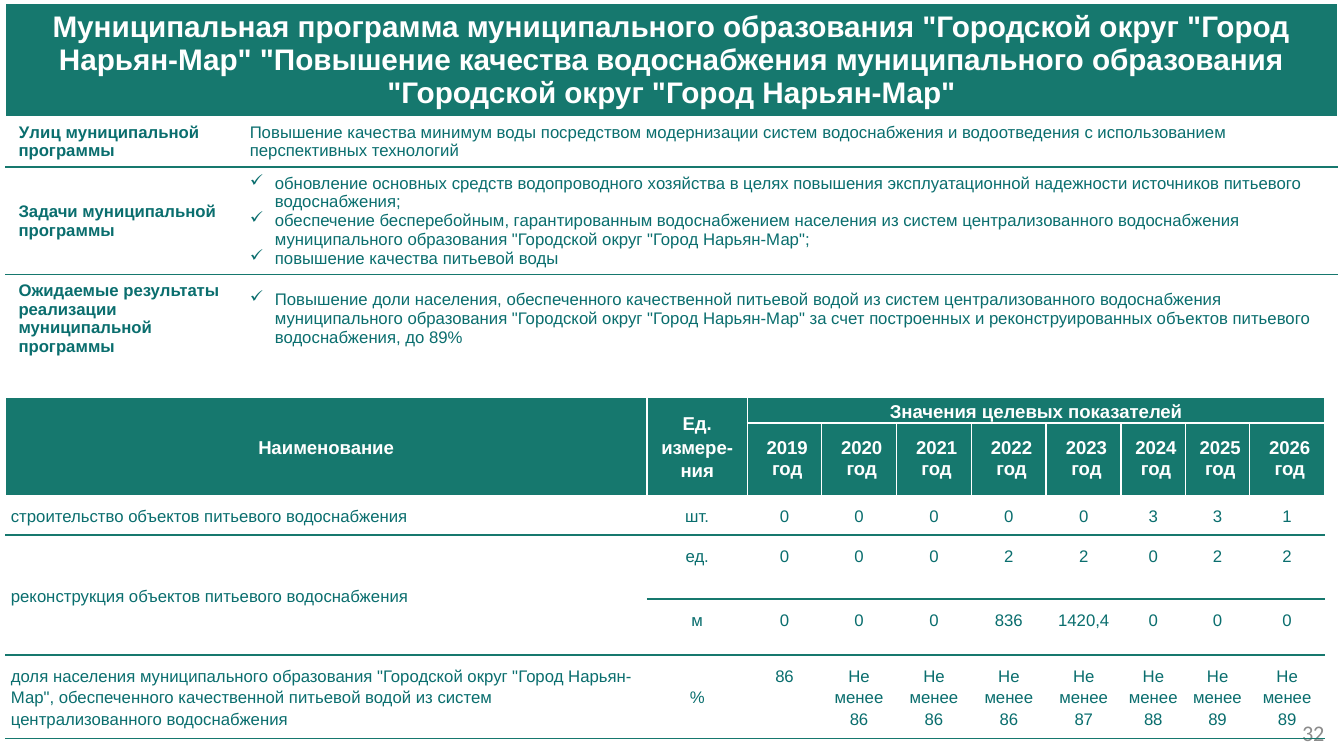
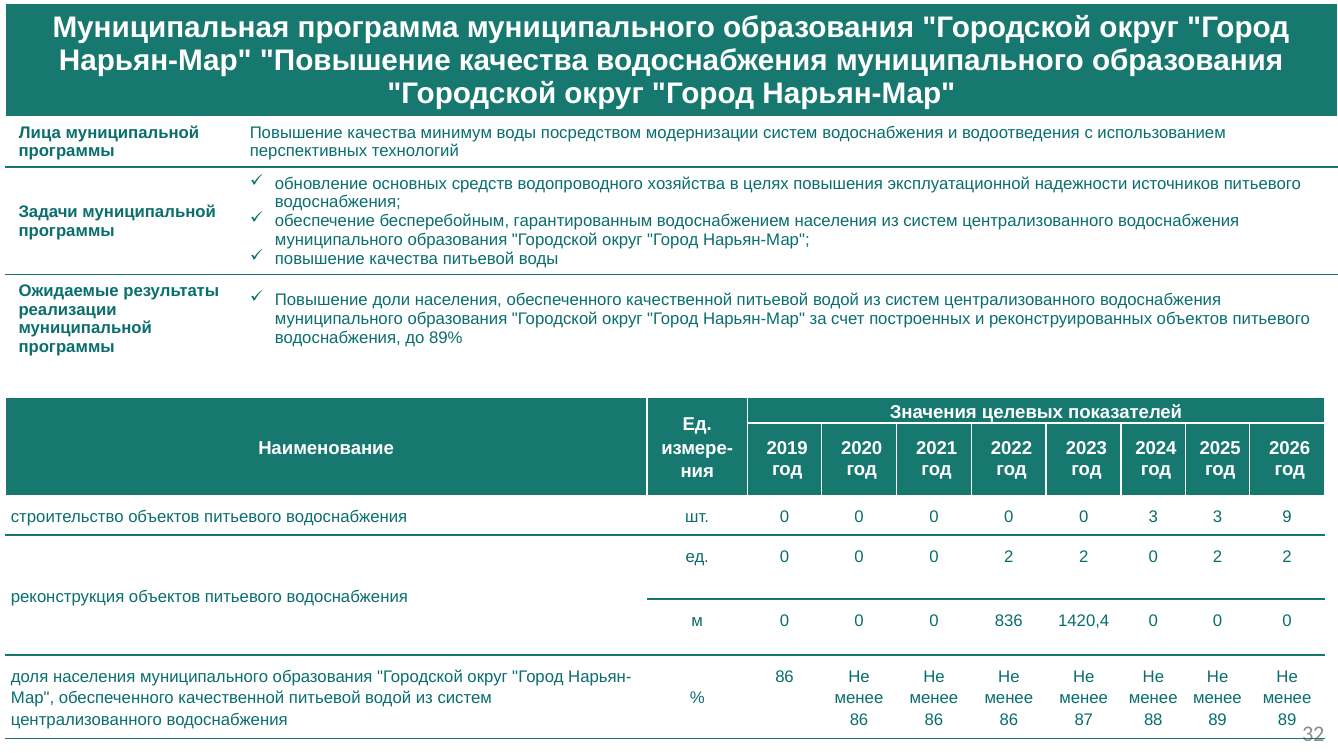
Улиц: Улиц -> Лица (40, 133)
1: 1 -> 9 (1287, 516)
